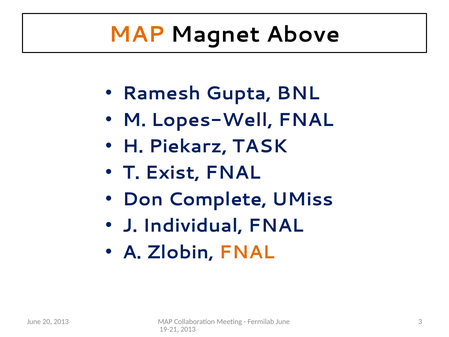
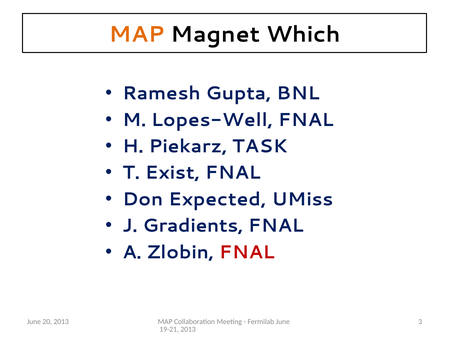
Above: Above -> Which (303, 34)
Complete: Complete -> Expected (217, 199)
Individual: Individual -> Gradients (193, 226)
FNAL colour: orange -> red (247, 252)
